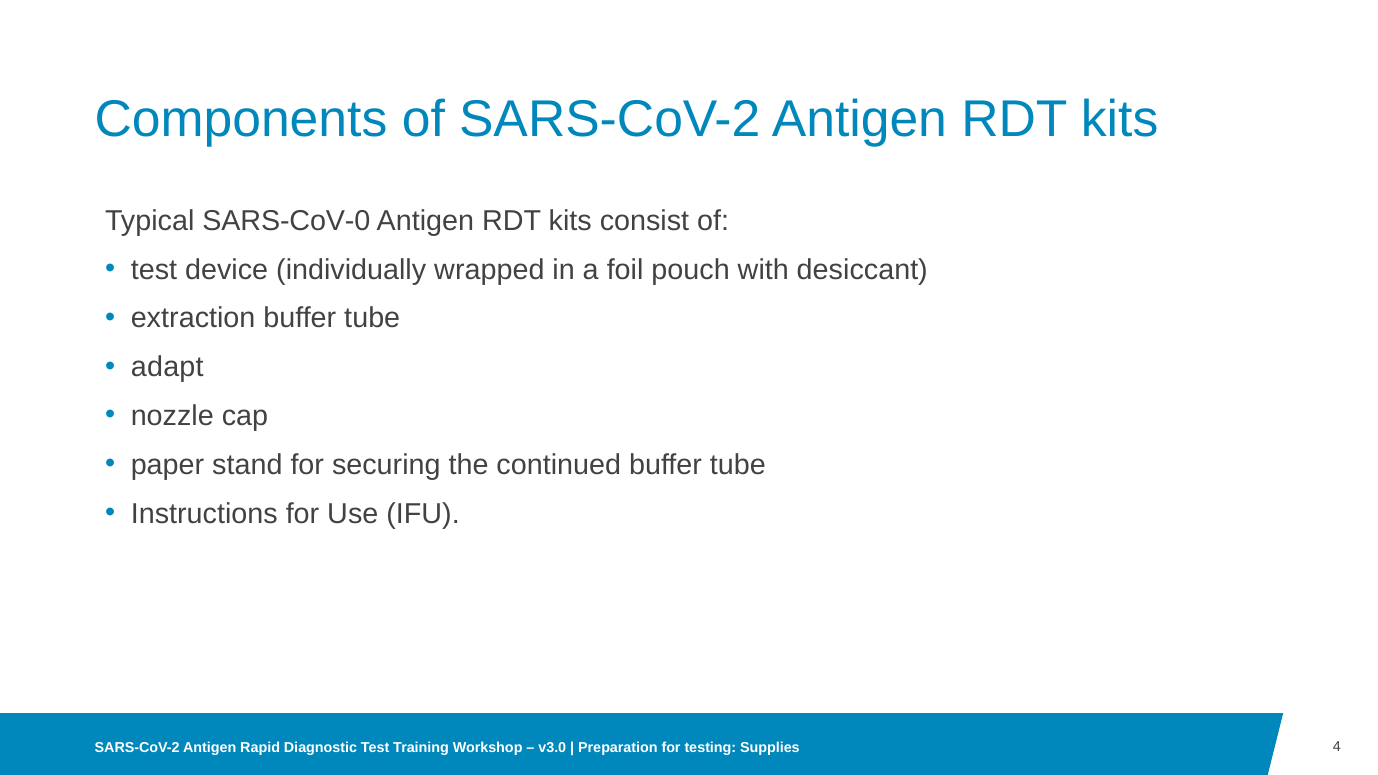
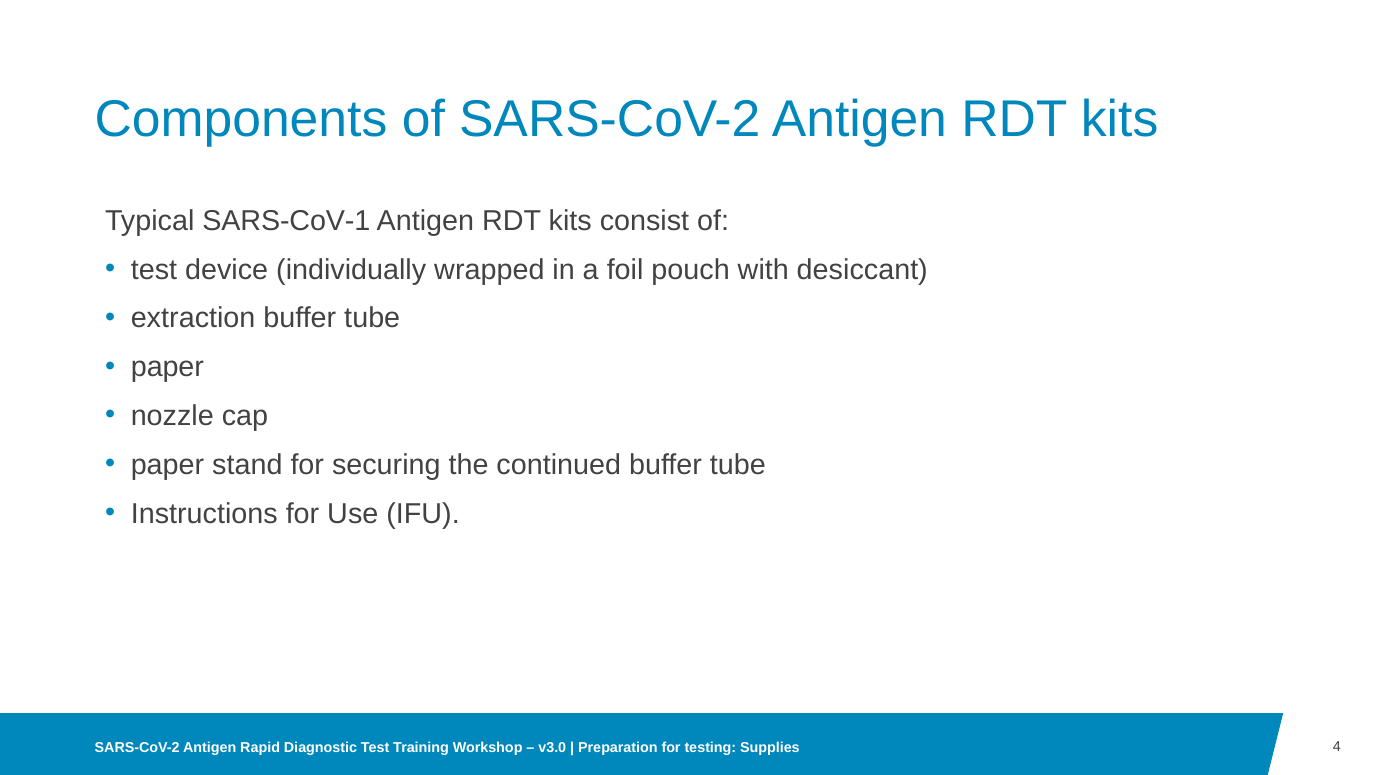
SARS-CoV-0: SARS-CoV-0 -> SARS-CoV-1 (286, 221)
adapt: adapt -> paper (167, 367)
